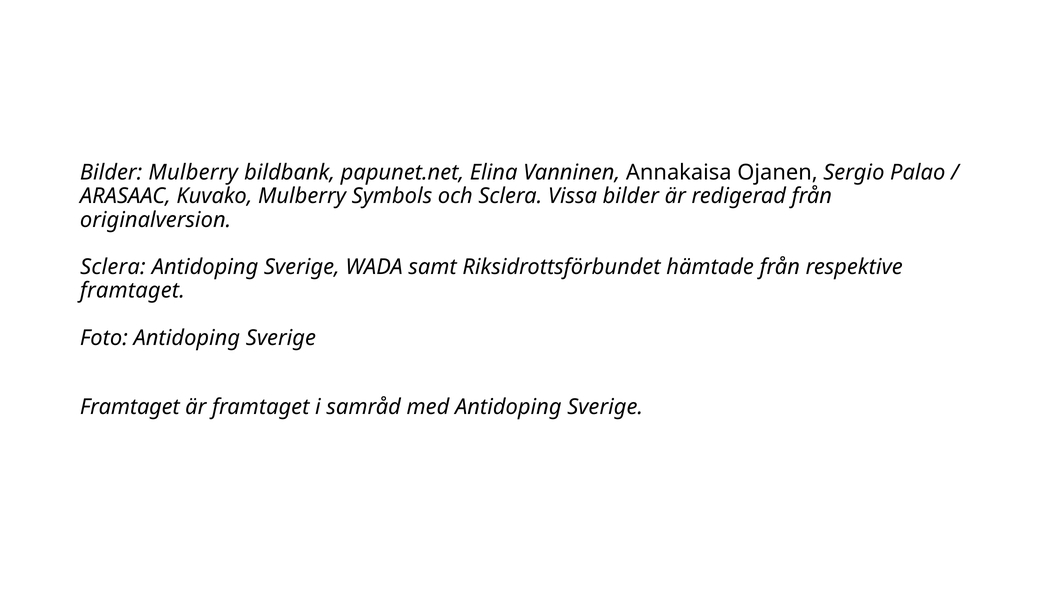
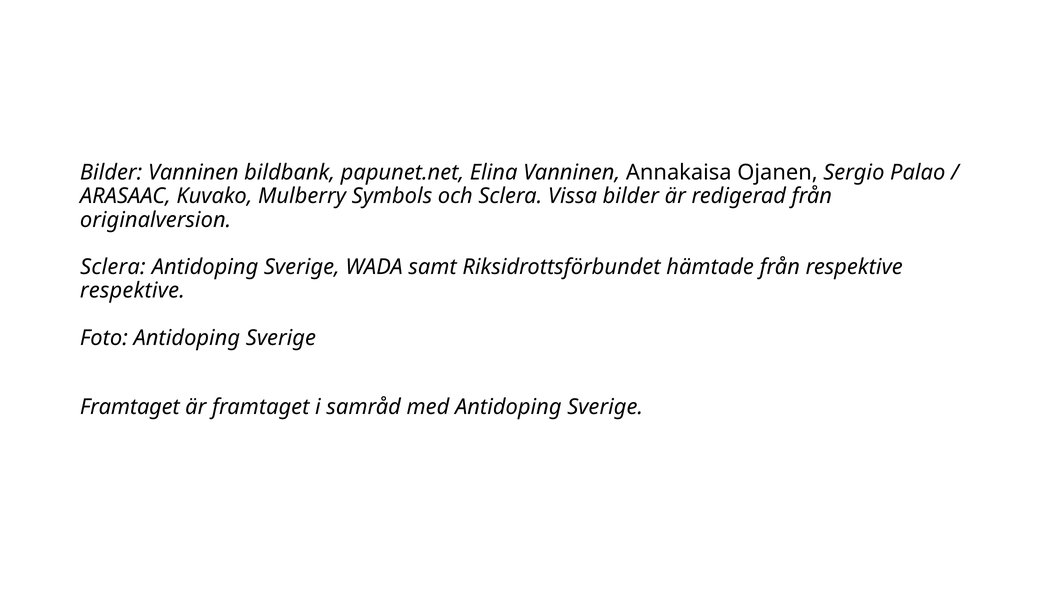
Bilder Mulberry: Mulberry -> Vanninen (193, 173)
framtaget: framtaget -> respektive (132, 291)
